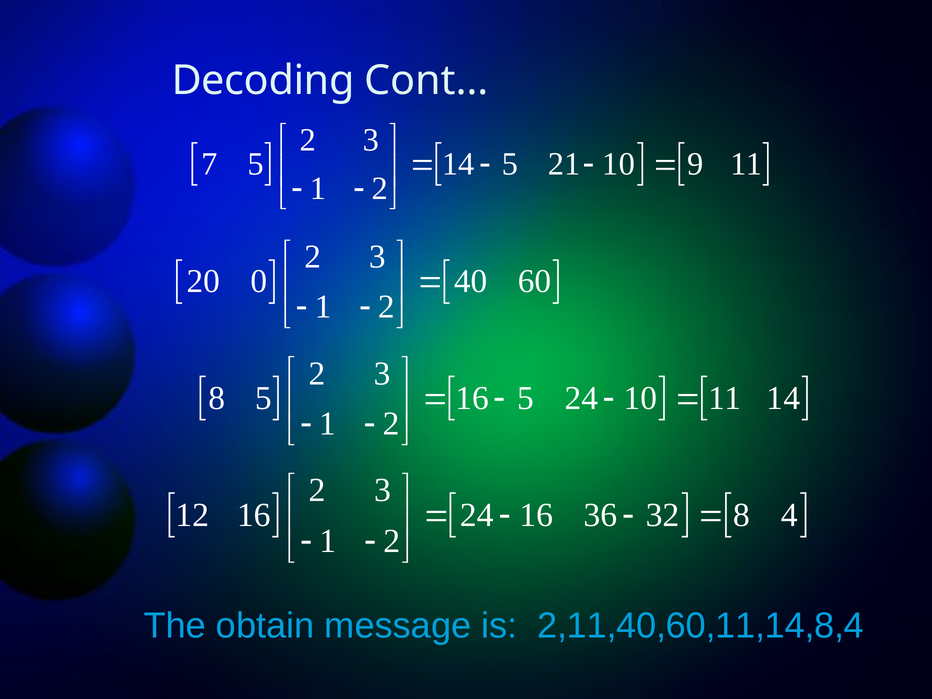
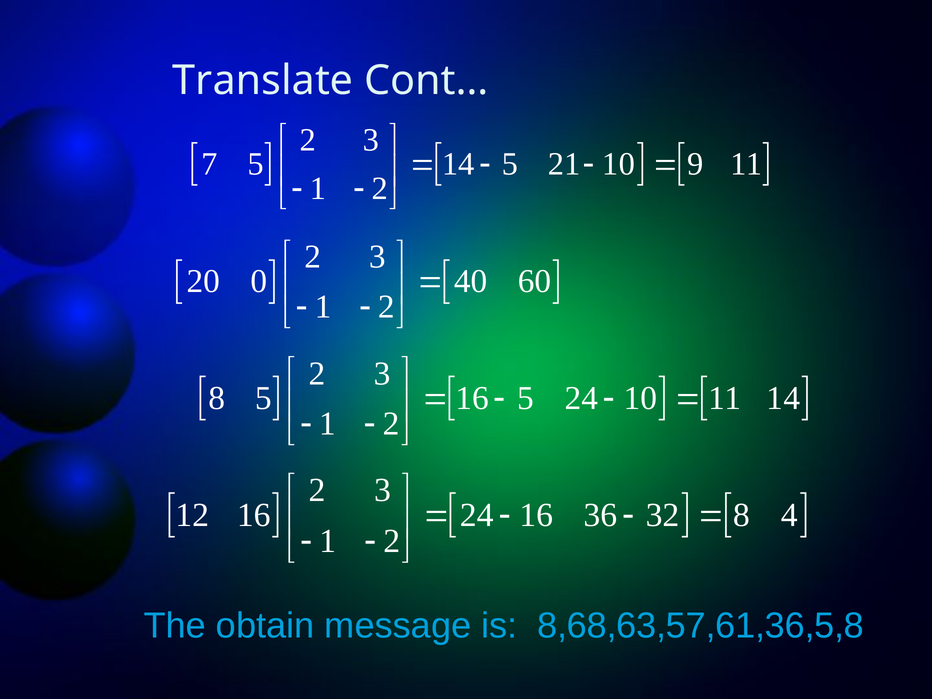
Decoding: Decoding -> Translate (263, 81)
2,11,40,60,11,14,8,4: 2,11,40,60,11,14,8,4 -> 8,68,63,57,61,36,5,8 (701, 626)
